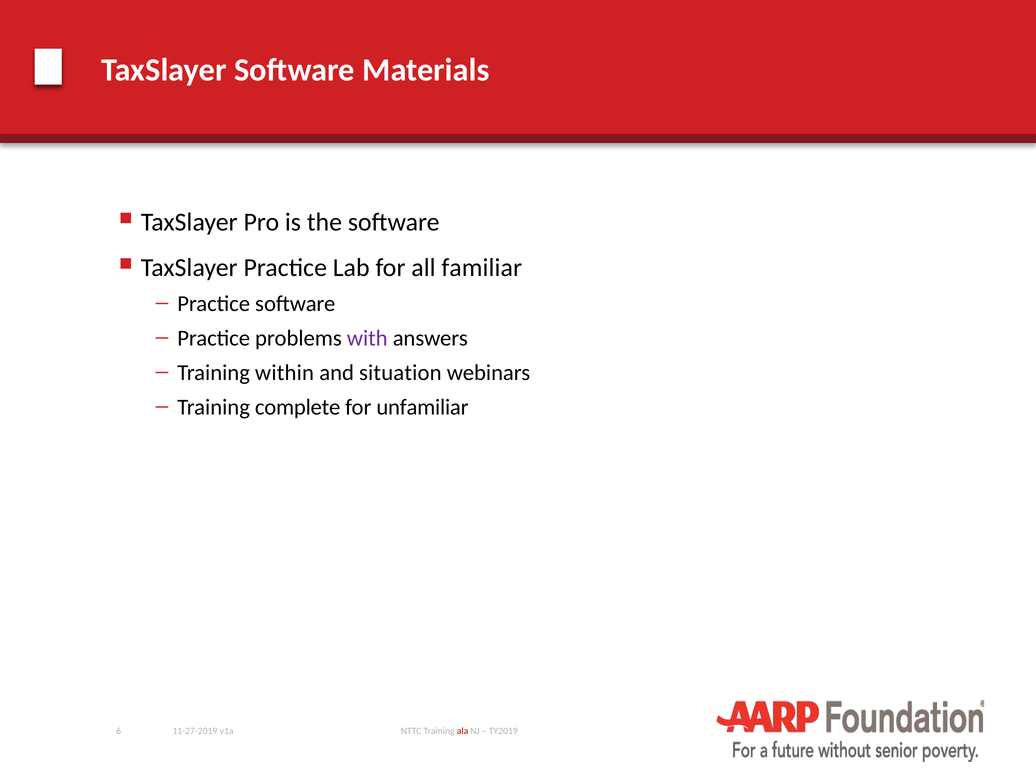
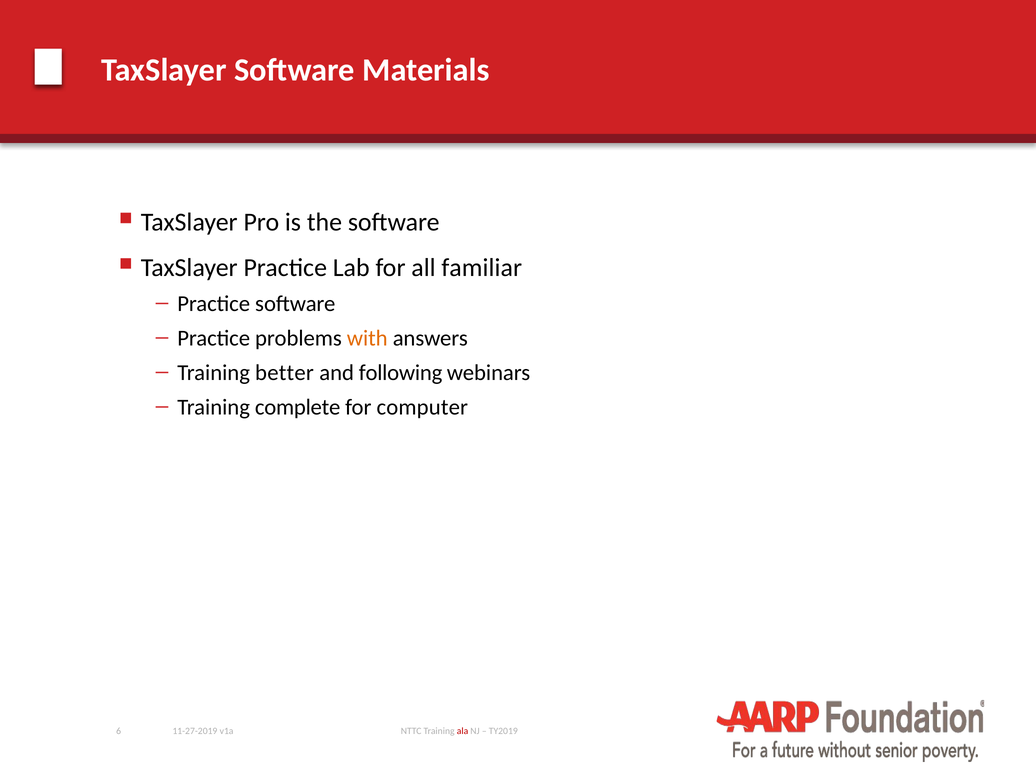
with colour: purple -> orange (367, 338)
within: within -> better (284, 373)
situation: situation -> following (401, 373)
unfamiliar: unfamiliar -> computer (422, 407)
